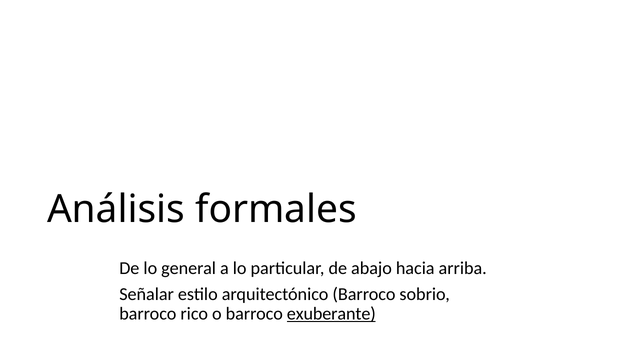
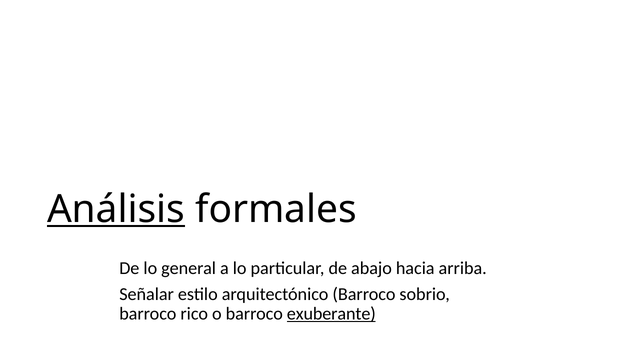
Análisis underline: none -> present (116, 209)
